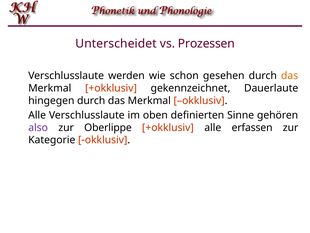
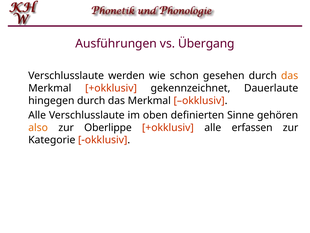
Unterscheidet: Unterscheidet -> Ausführungen (116, 44)
Prozessen: Prozessen -> Übergang (206, 44)
also colour: purple -> orange (38, 127)
